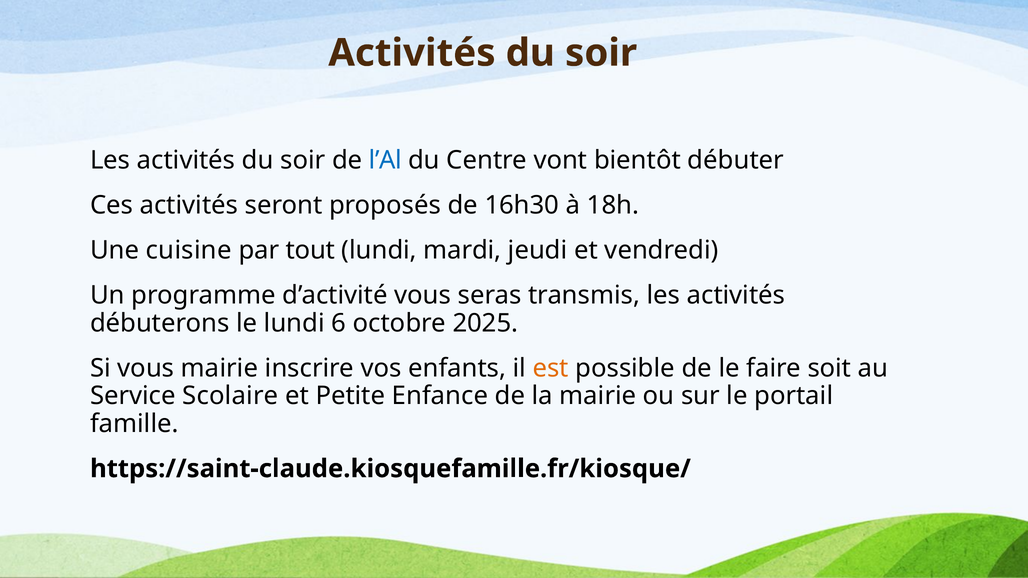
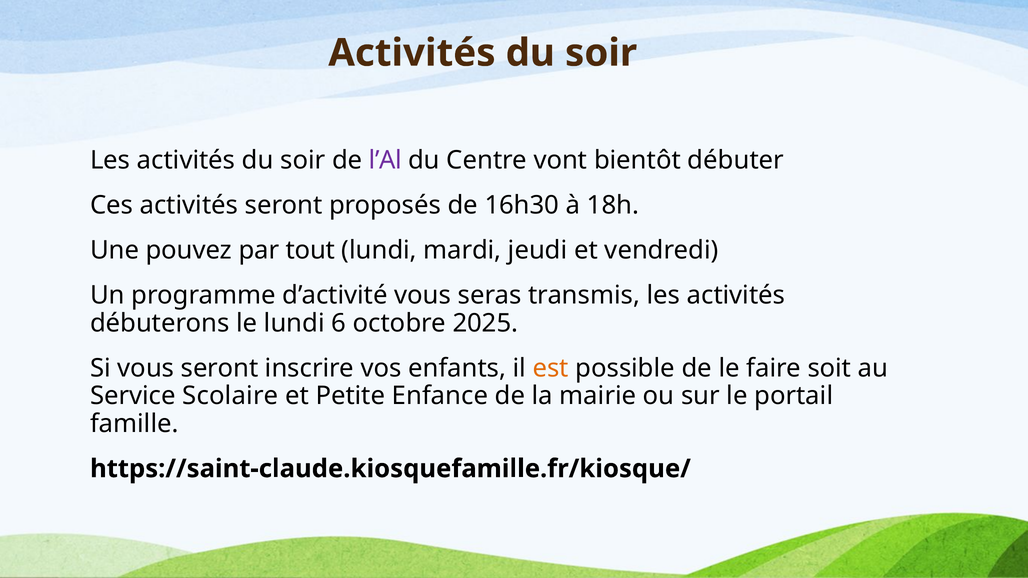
l’Al colour: blue -> purple (385, 160)
cuisine: cuisine -> pouvez (189, 250)
vous mairie: mairie -> seront (220, 368)
